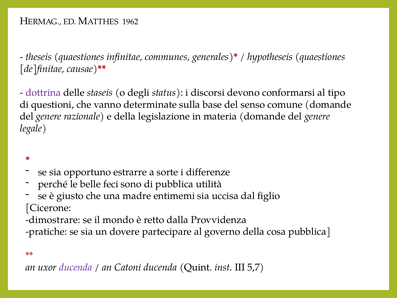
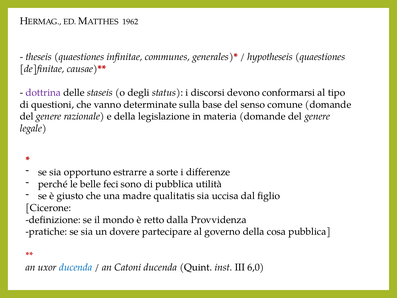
entimemi: entimemi -> qualitatis (174, 196)
dimostrare: dimostrare -> definizione (53, 220)
ducenda colour: purple -> blue (76, 267)
5,7: 5,7 -> 6,0 (256, 267)
